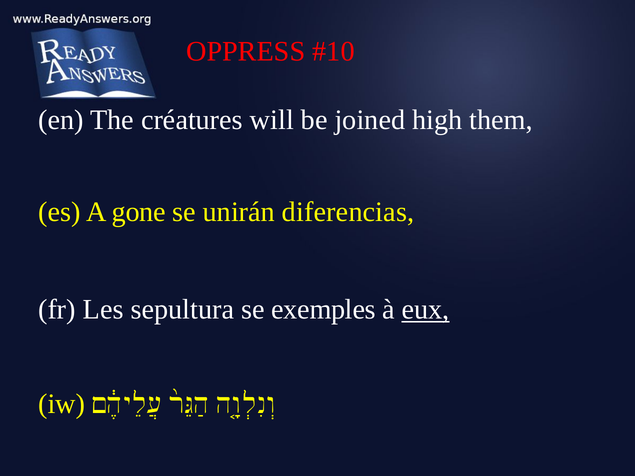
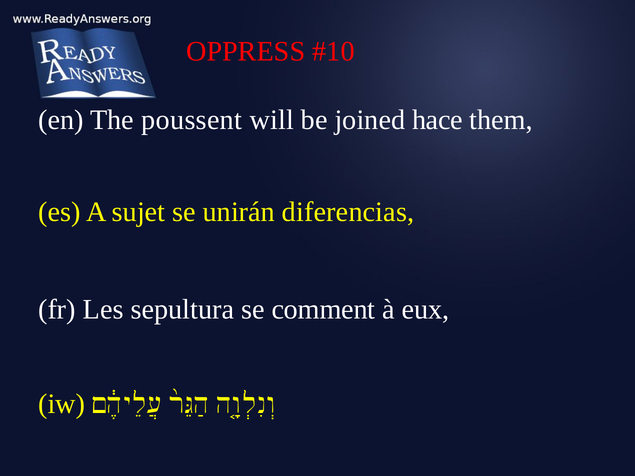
créatures: créatures -> poussent (192, 120)
high: high -> hace (437, 120)
gone: gone -> sujet (139, 212)
exemples: exemples -> comment (323, 310)
eux underline: present -> none (426, 310)
